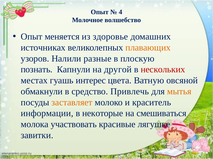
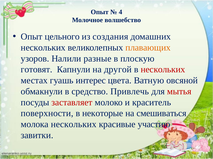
меняется: меняется -> цельного (62, 37)
здоровье: здоровье -> создания (110, 37)
источниках: источниках -> нескольких (43, 48)
познать: познать -> готовят (37, 70)
мытья colour: orange -> red (179, 92)
заставляет colour: orange -> red (72, 103)
информации: информации -> поверхности (47, 114)
молока участвовать: участвовать -> нескольких (74, 125)
лягушке: лягушке -> участию (154, 125)
